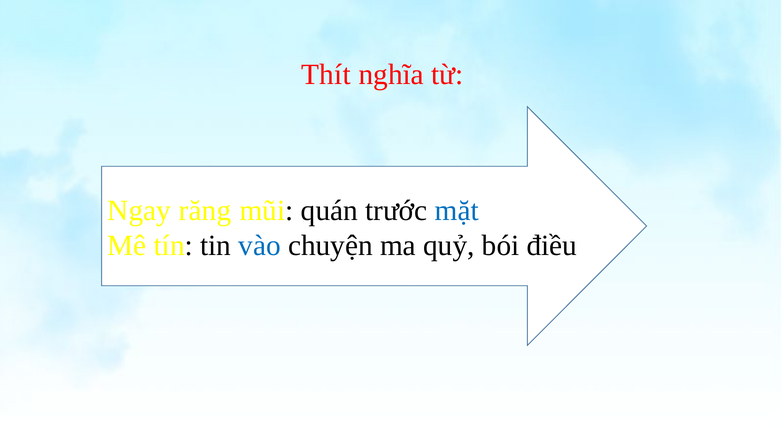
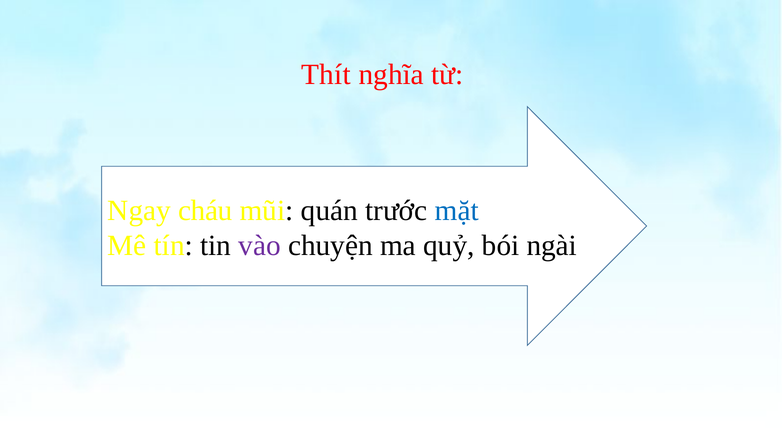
răng: răng -> cháu (205, 210)
vào colour: blue -> purple (260, 246)
điều: điều -> ngài (552, 246)
